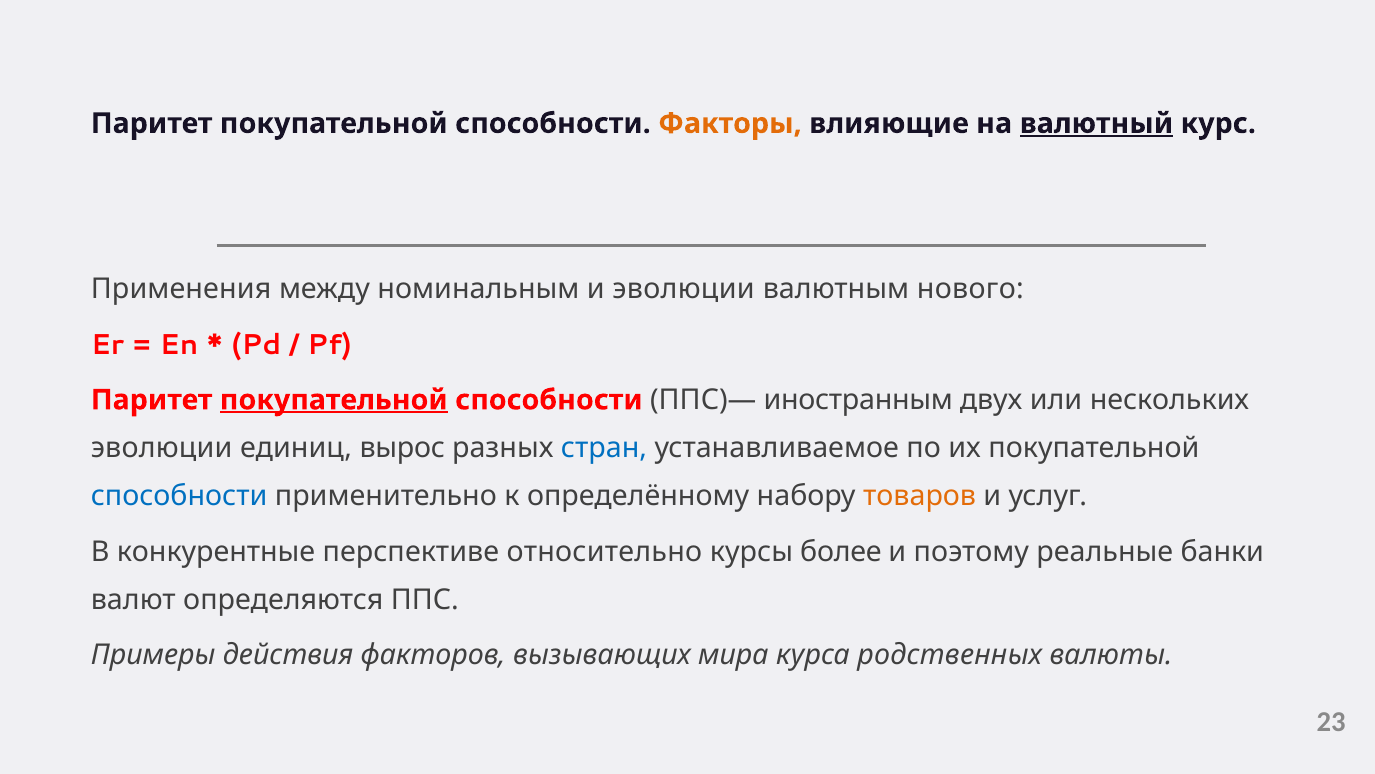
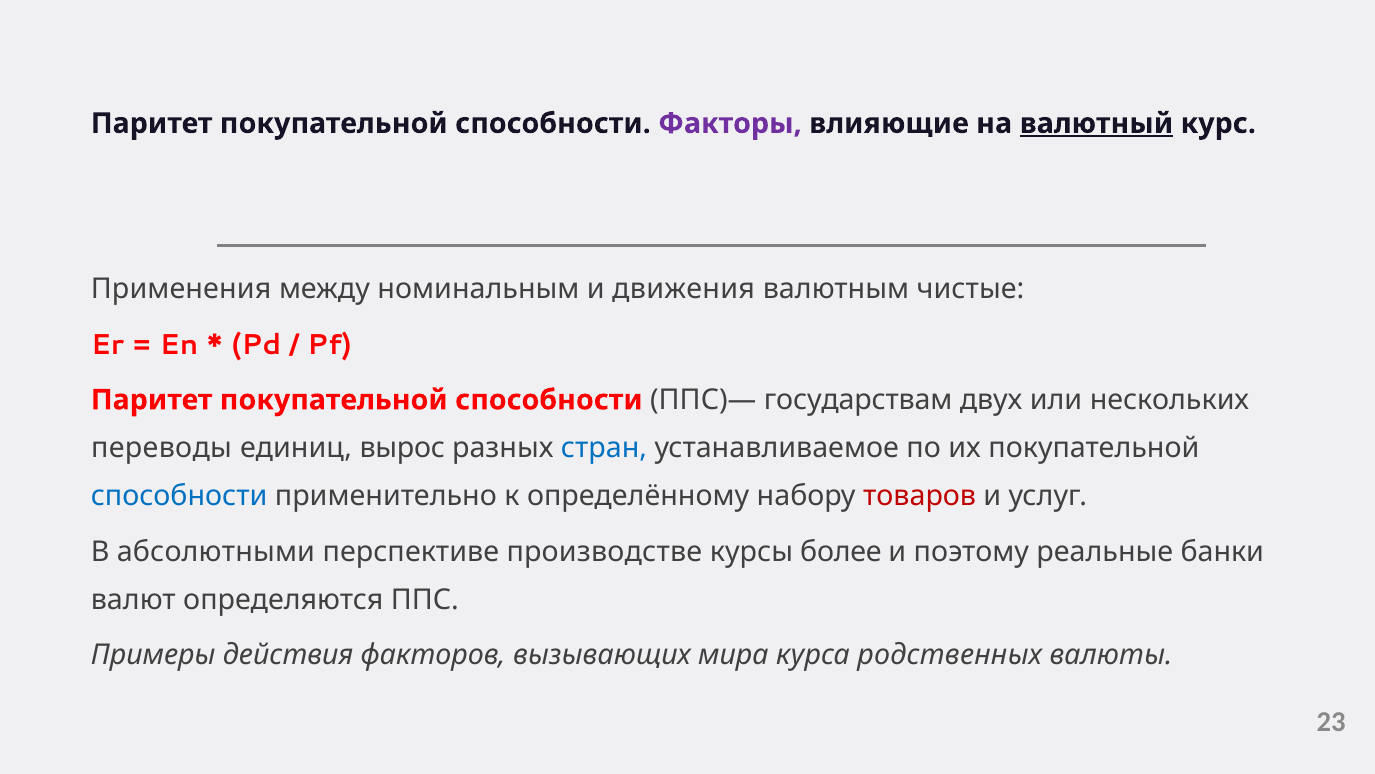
Факторы colour: orange -> purple (730, 123)
и эволюции: эволюции -> движения (684, 289)
нового: нового -> чистые (970, 289)
покупательной underline: present -> none (334, 400)
иностранным: иностранным -> государствам (858, 400)
эволюции: эволюции -> переводы (162, 448)
товаров colour: orange -> red (920, 496)
конкурентные: конкурентные -> абсолютными (216, 551)
относительно: относительно -> производстве (604, 551)
